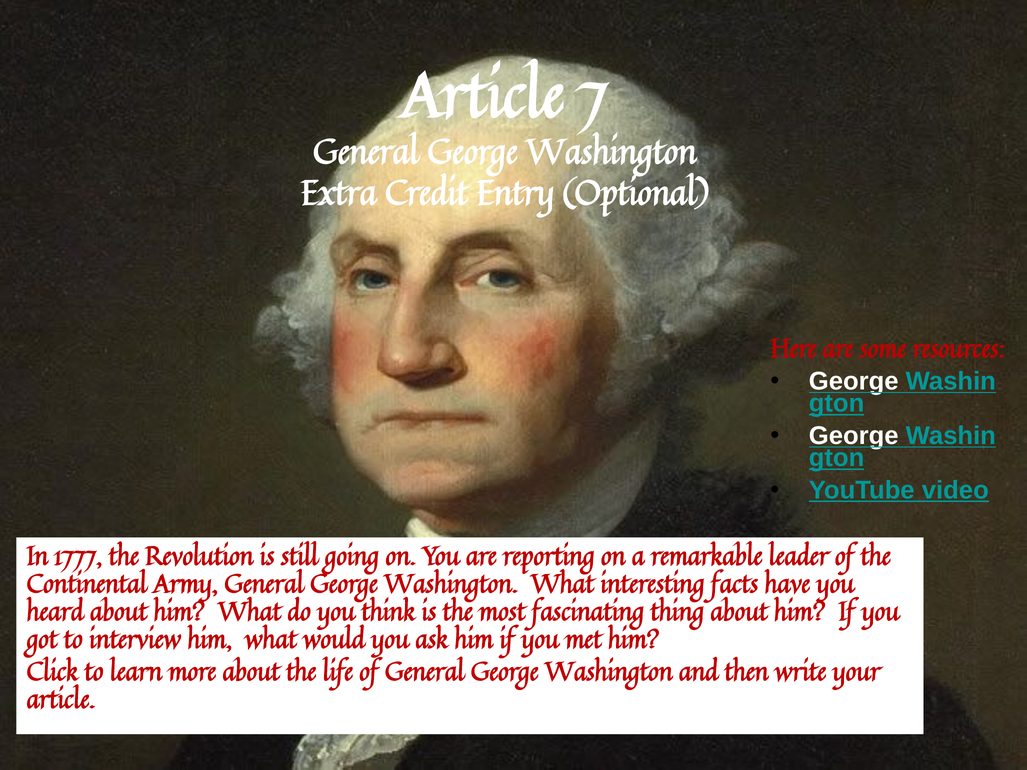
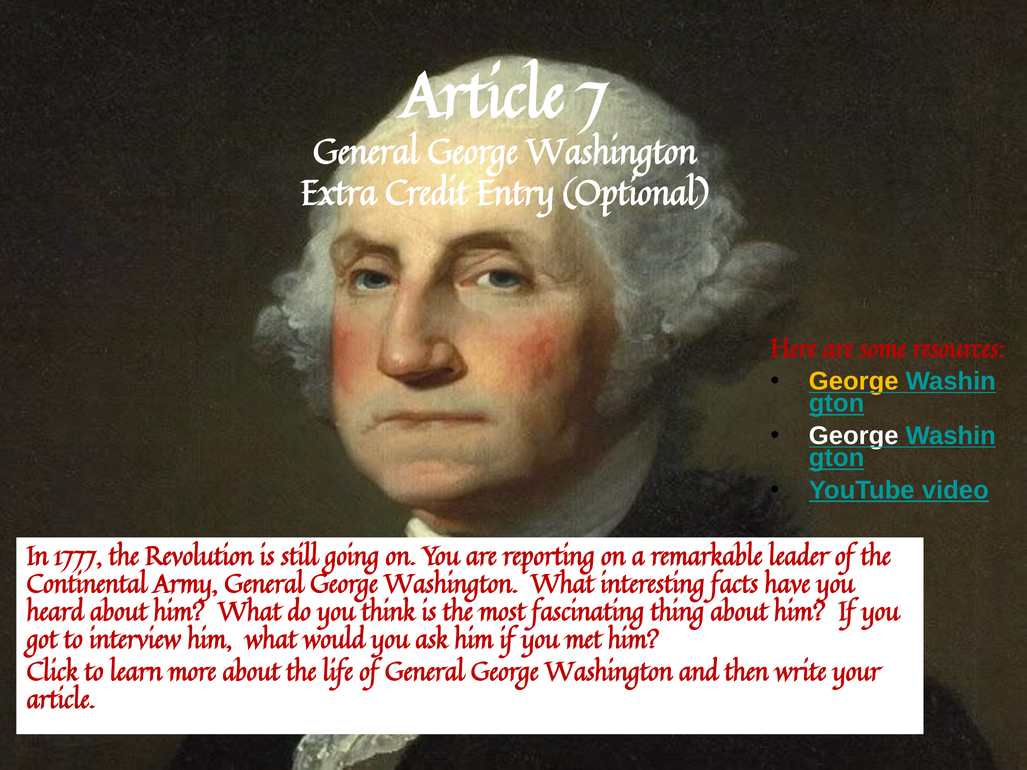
George colour: white -> yellow (854, 381)
